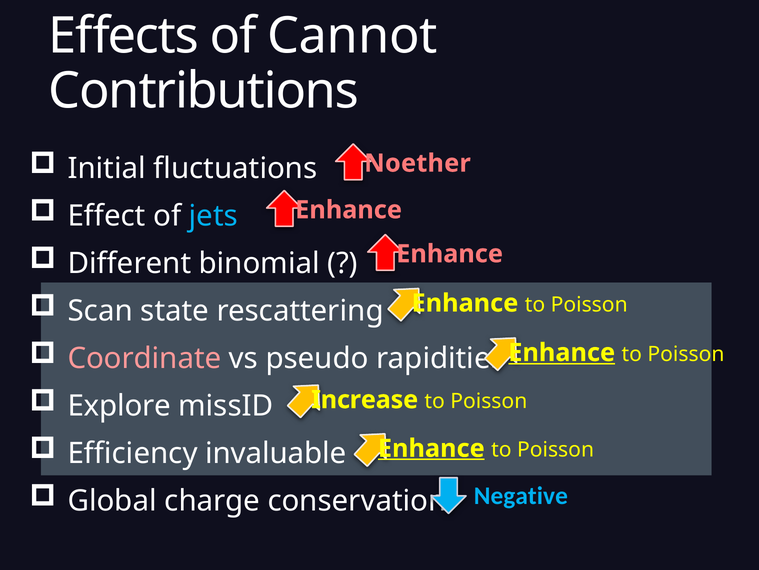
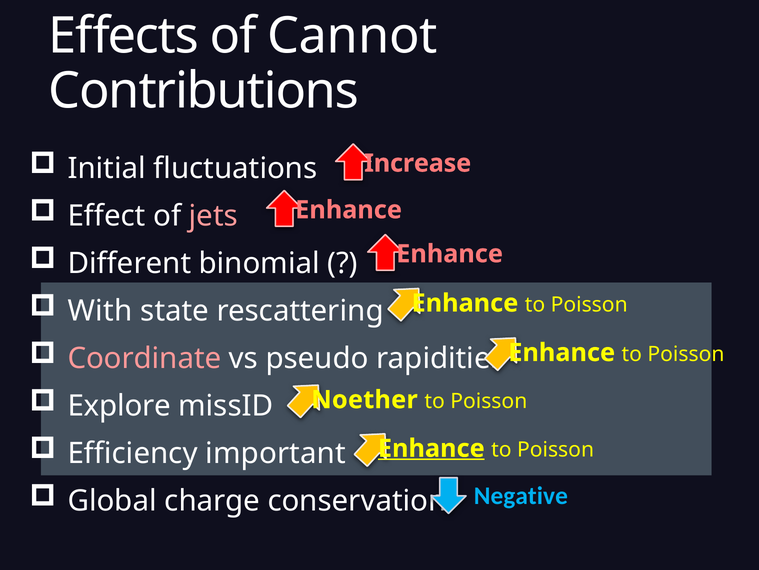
Noether: Noether -> Increase (418, 163)
jets colour: light blue -> pink (213, 216)
Scan: Scan -> With (100, 311)
Enhance underline: present -> none (562, 352)
Increase: Increase -> Noether (364, 399)
invaluable: invaluable -> important (276, 453)
